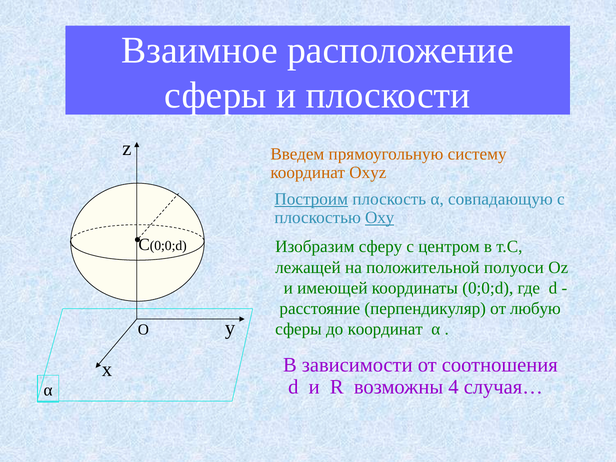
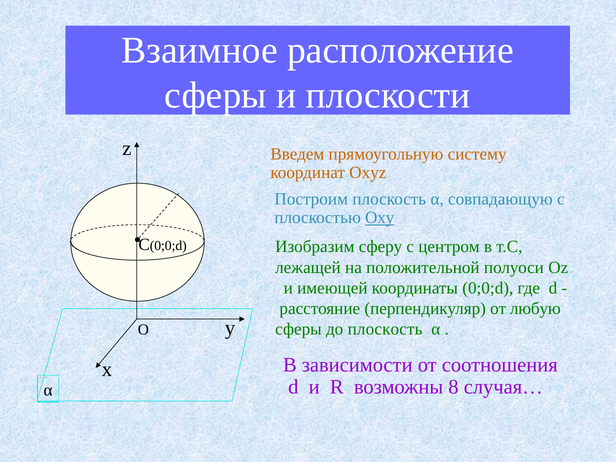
Построим underline: present -> none (311, 199)
до координат: координат -> плоскость (385, 329)
4: 4 -> 8 (454, 387)
